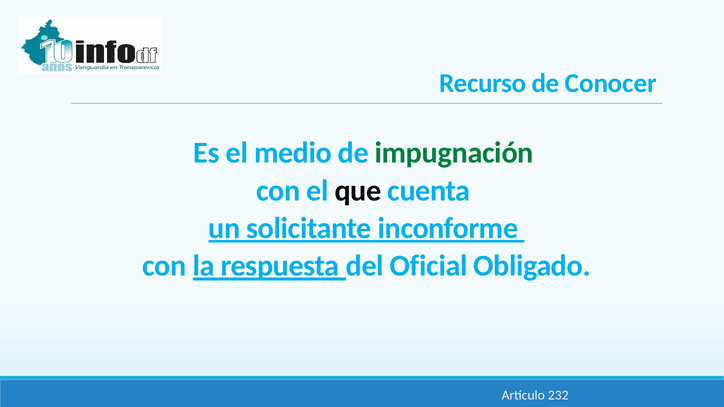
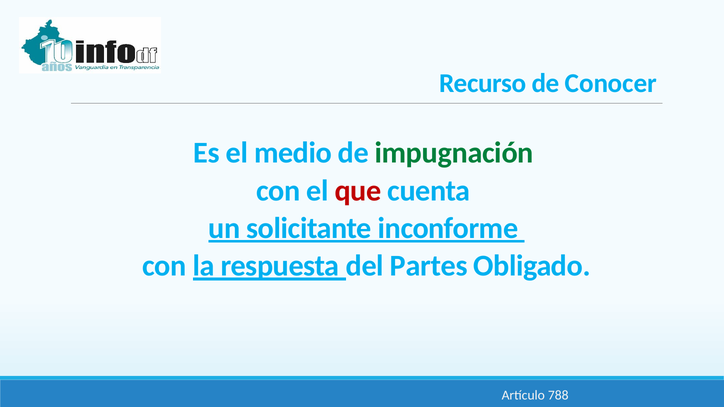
que colour: black -> red (358, 191)
Oficial: Oficial -> Partes (429, 266)
232: 232 -> 788 (558, 395)
